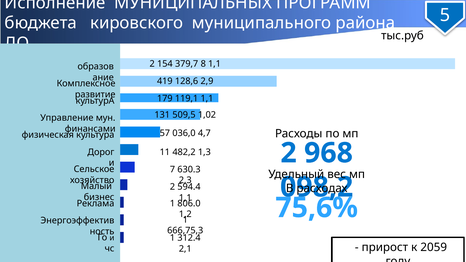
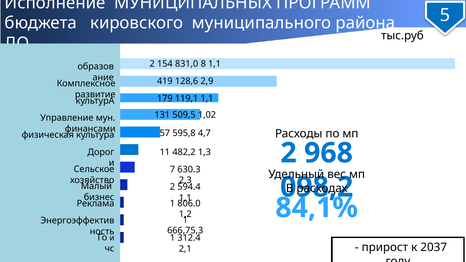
379,7: 379,7 -> 831,0 (187, 64)
036,0: 036,0 -> 595,8 (184, 133)
75,6%: 75,6% -> 84,1% (317, 208)
2059: 2059 -> 2037 (434, 248)
